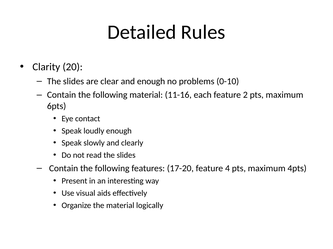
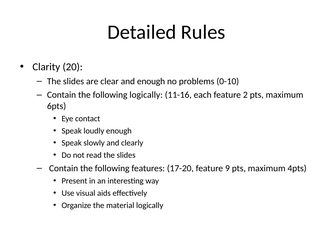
following material: material -> logically (146, 95)
4: 4 -> 9 (227, 169)
